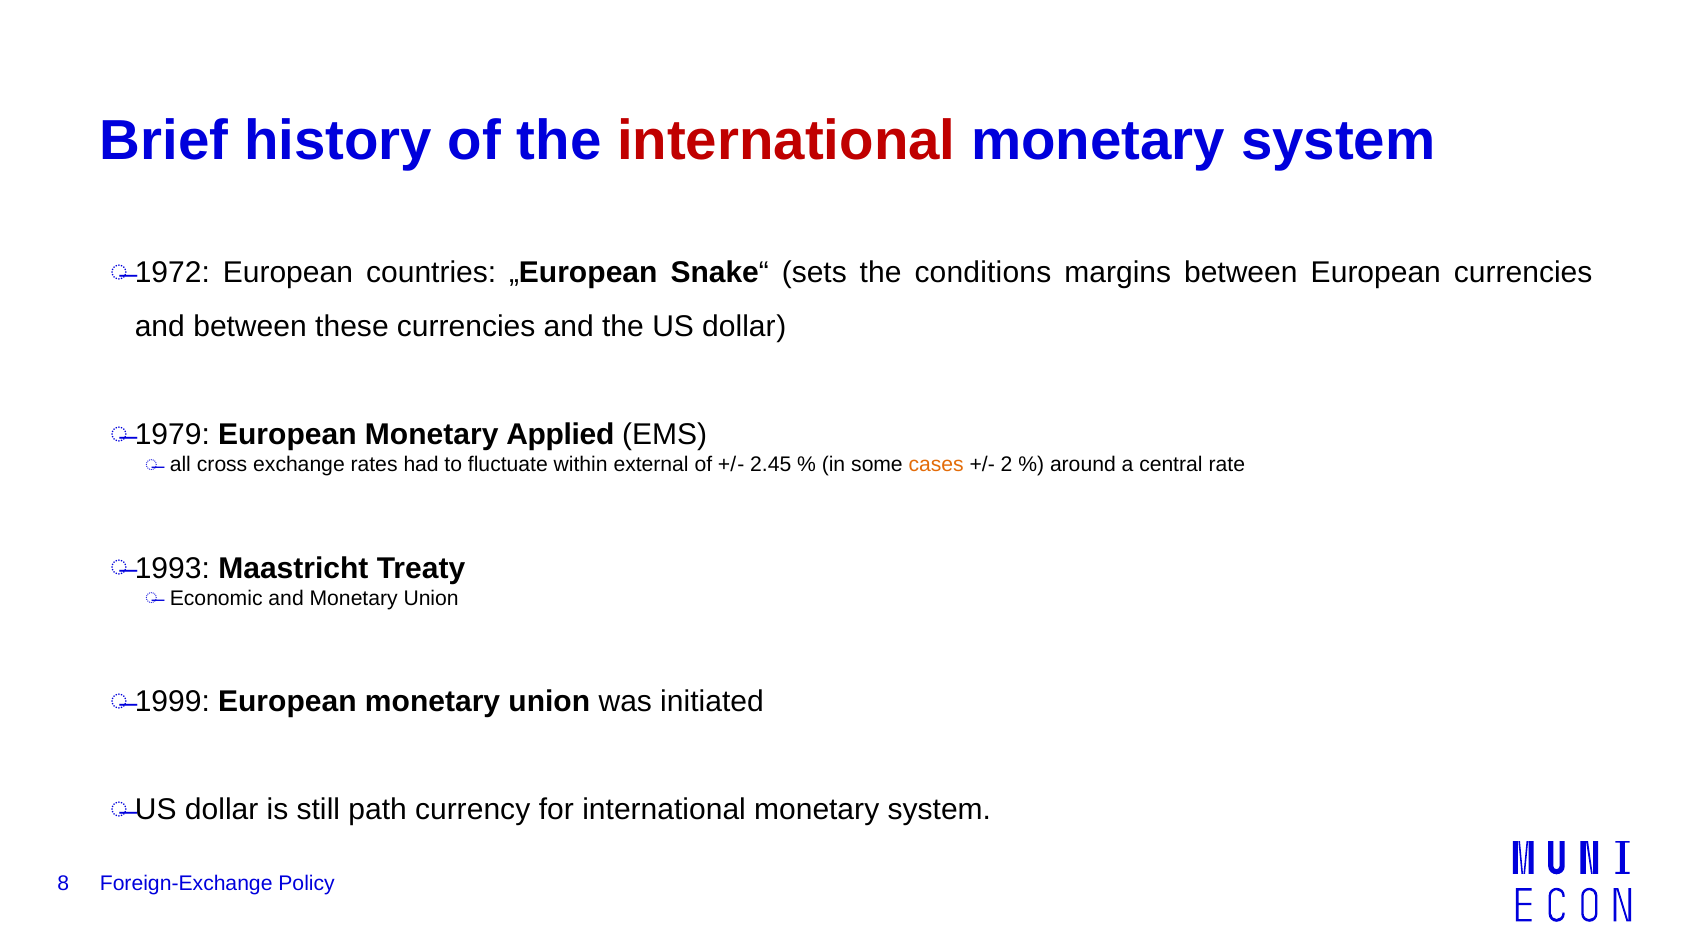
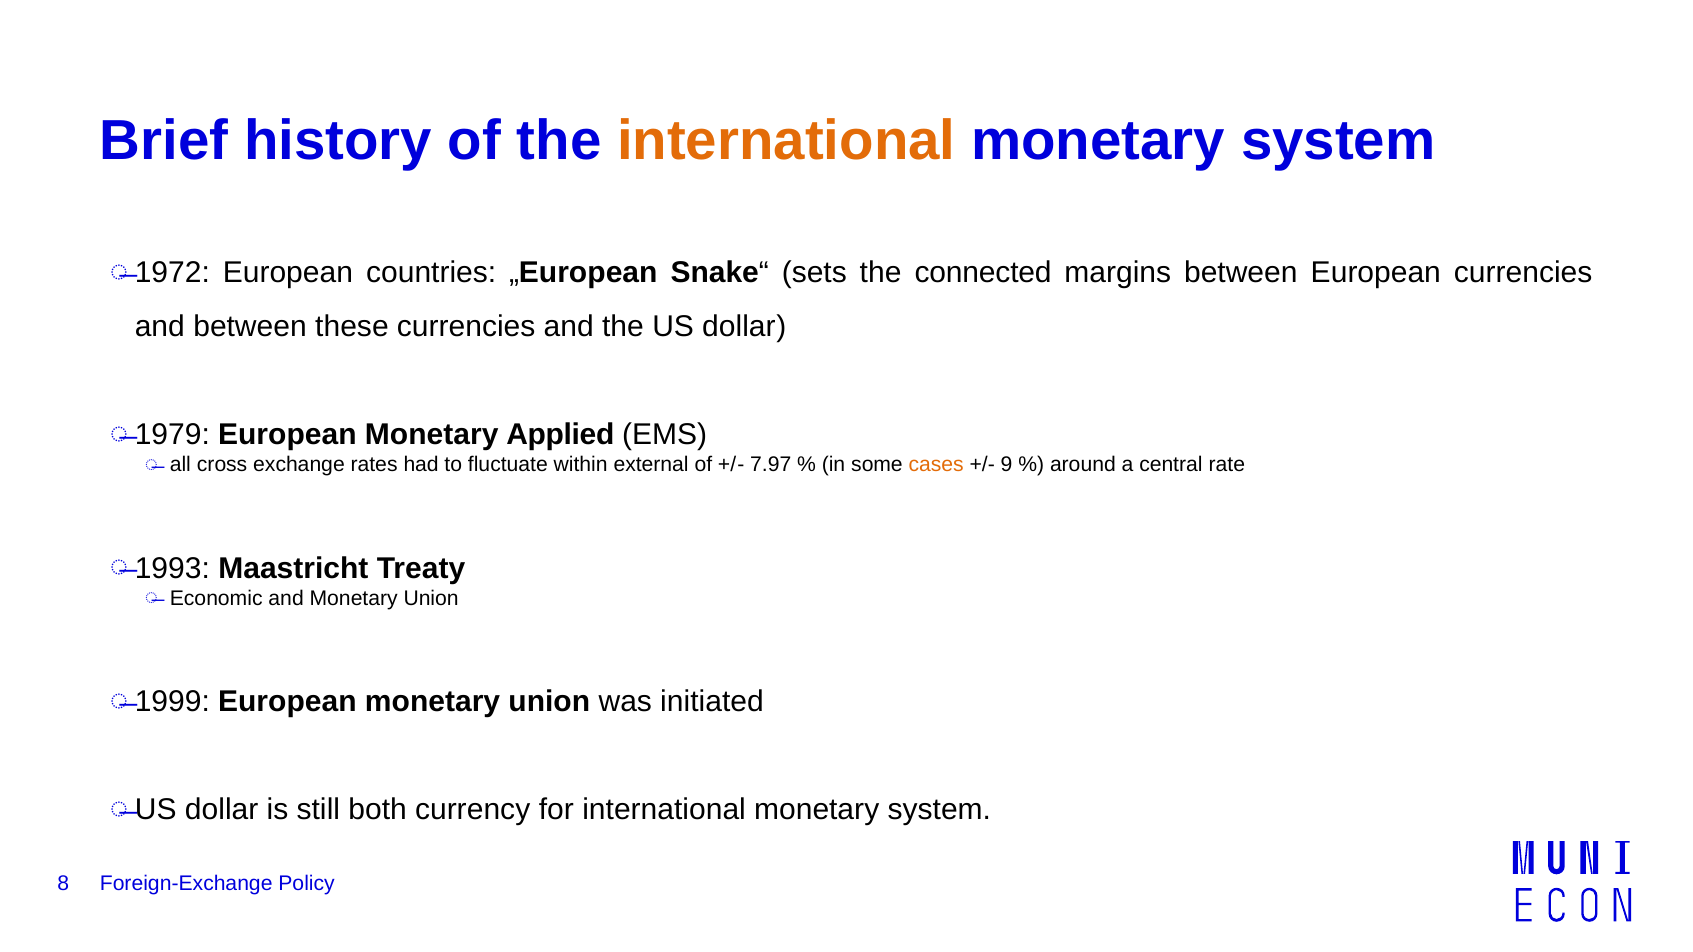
international colour: red -> orange (786, 141)
conditions: conditions -> connected (983, 273)
2.45: 2.45 -> 7.97 (771, 465)
2: 2 -> 9 (1007, 465)
path: path -> both (378, 810)
